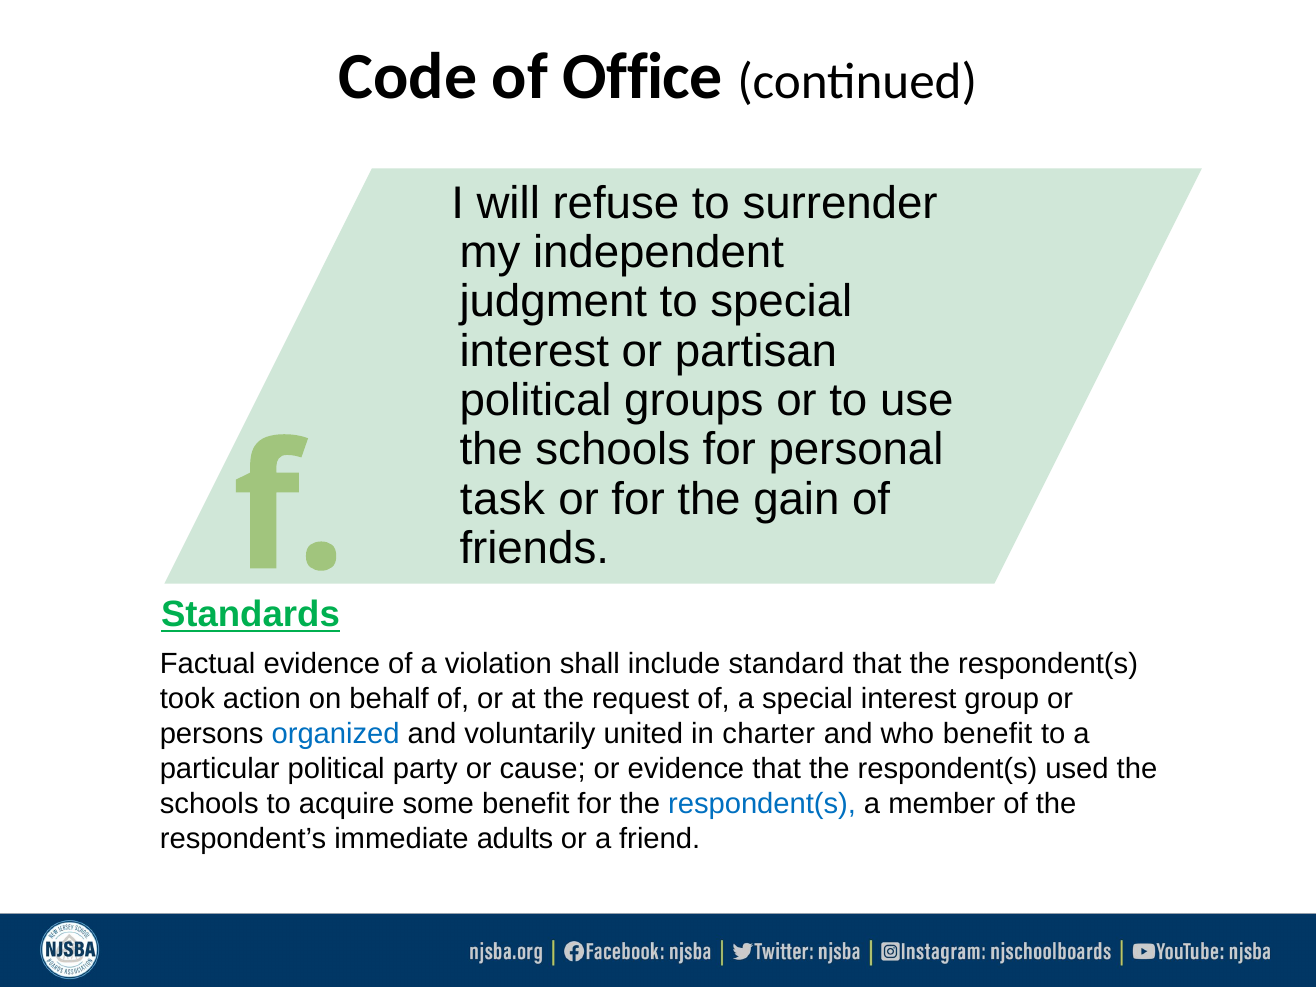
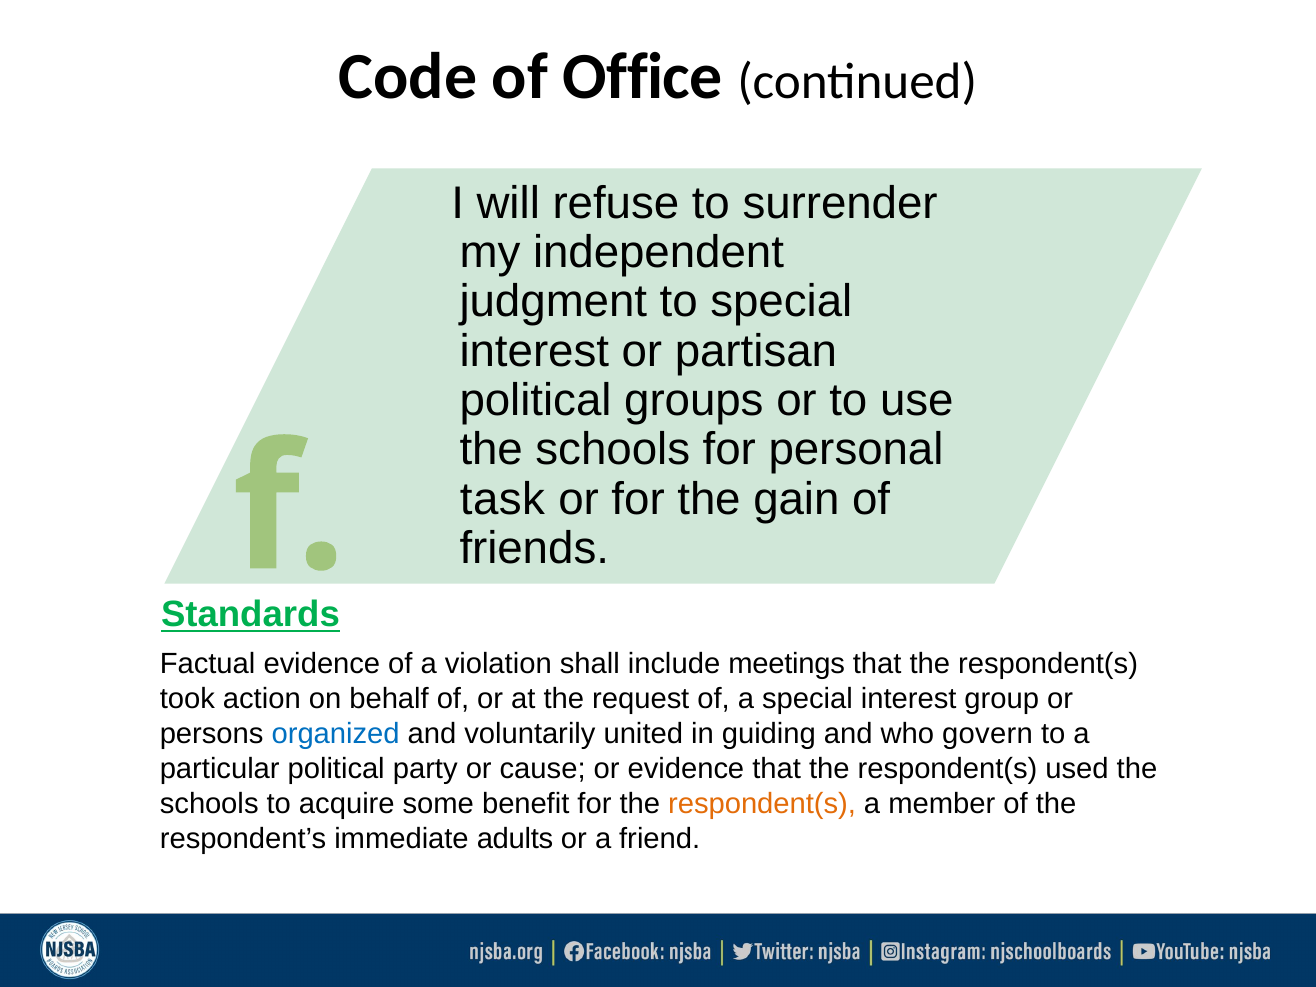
standard: standard -> meetings (787, 663)
charter: charter -> guiding (769, 734)
who benefit: benefit -> govern (988, 734)
respondent(s colour: blue -> orange (762, 804)
